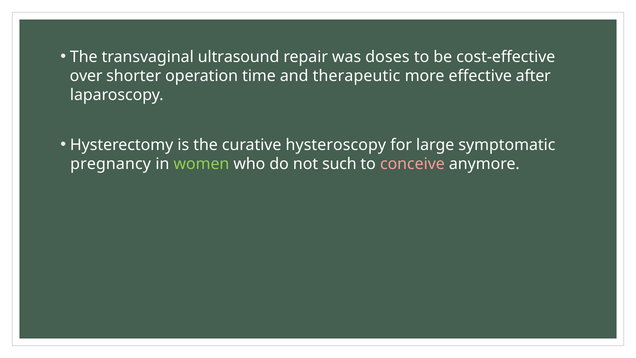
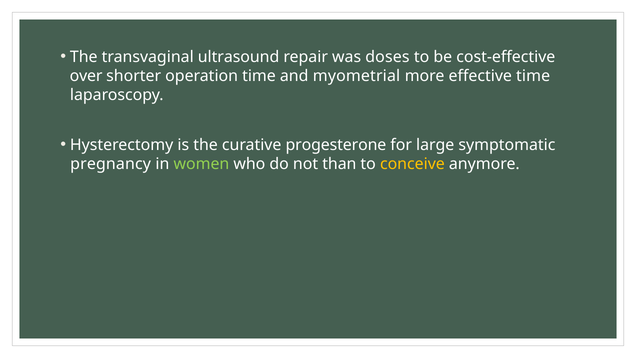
therapeutic: therapeutic -> myometrial (357, 76)
effective after: after -> time (533, 76)
hysteroscopy: hysteroscopy -> progesterone (336, 145)
such: such -> than (339, 164)
conceive colour: pink -> yellow (412, 164)
